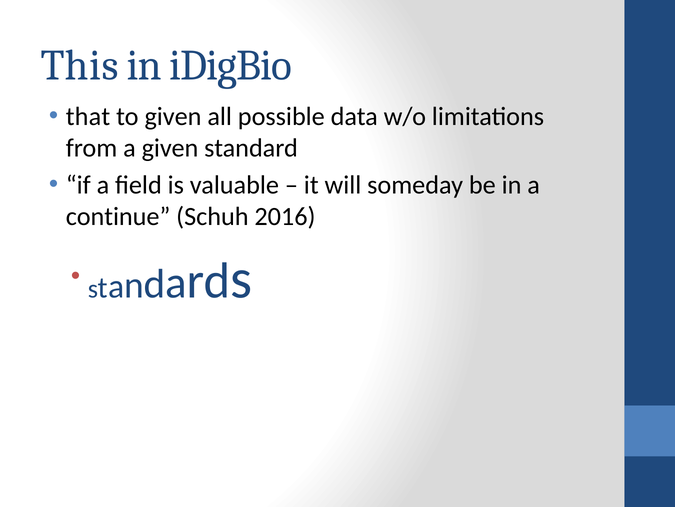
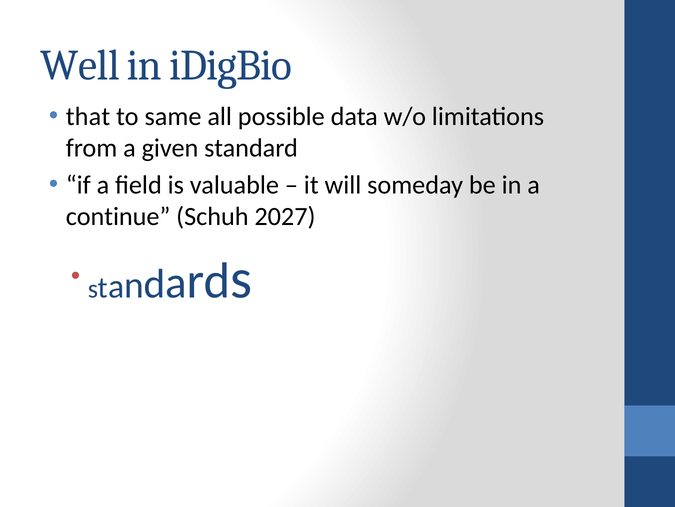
This: This -> Well (80, 65)
to given: given -> same (173, 117)
2016: 2016 -> 2027 (285, 216)
